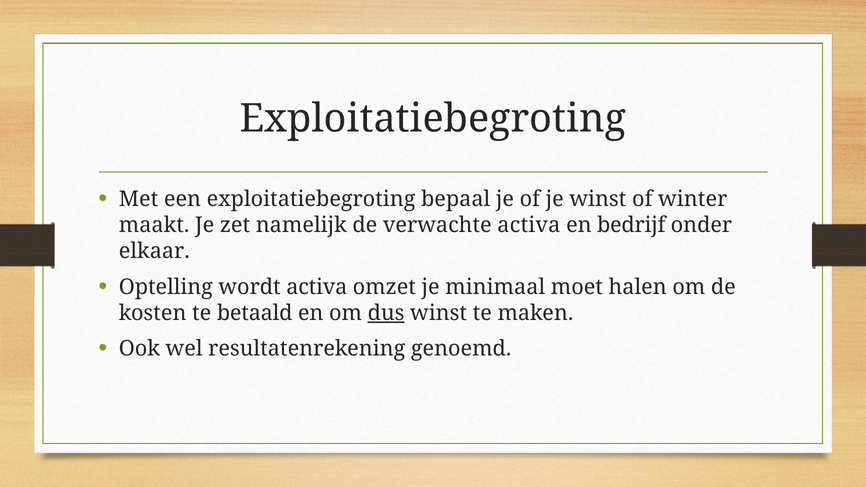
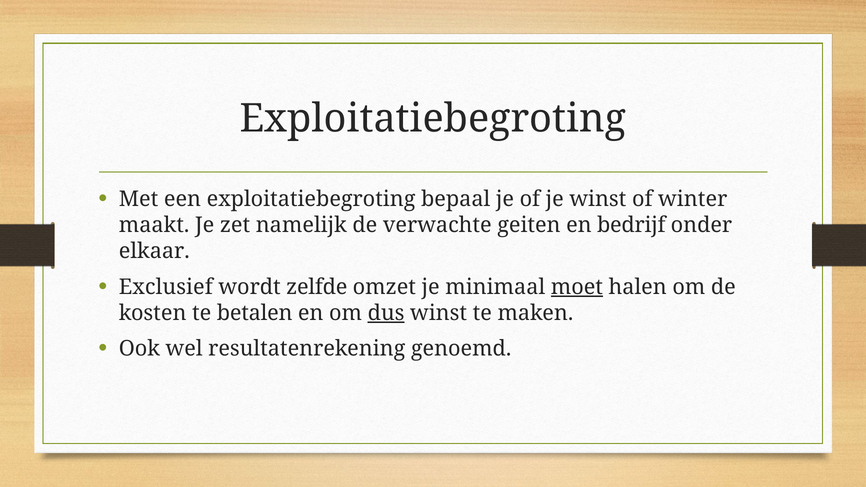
verwachte activa: activa -> geiten (529, 225)
Optelling: Optelling -> Exclusief (166, 287)
wordt activa: activa -> zelfde (317, 287)
moet underline: none -> present (577, 287)
betaald: betaald -> betalen (255, 313)
